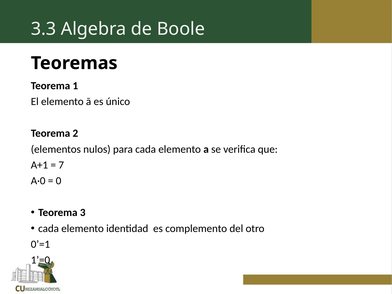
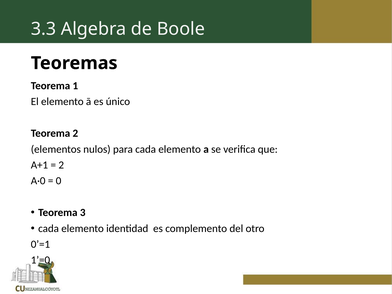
7: 7 -> 2 (61, 165)
